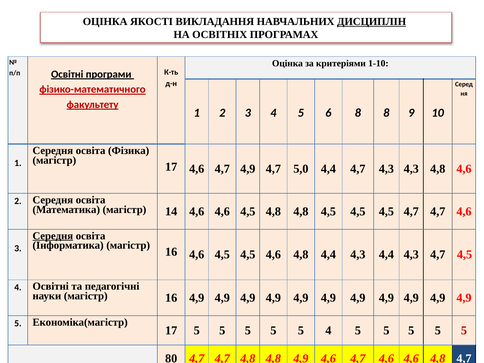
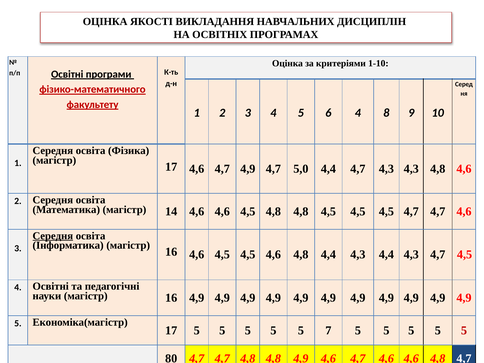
ДИСЦИПЛІН underline: present -> none (372, 22)
6 8: 8 -> 4 (358, 113)
5 4: 4 -> 7 (328, 331)
